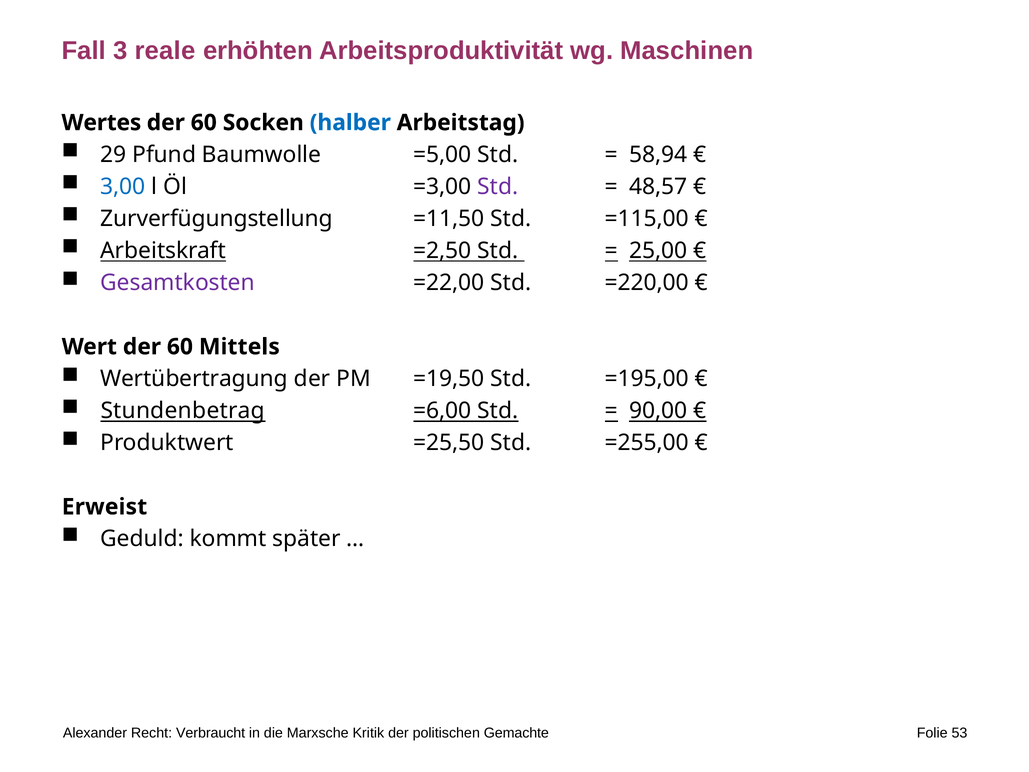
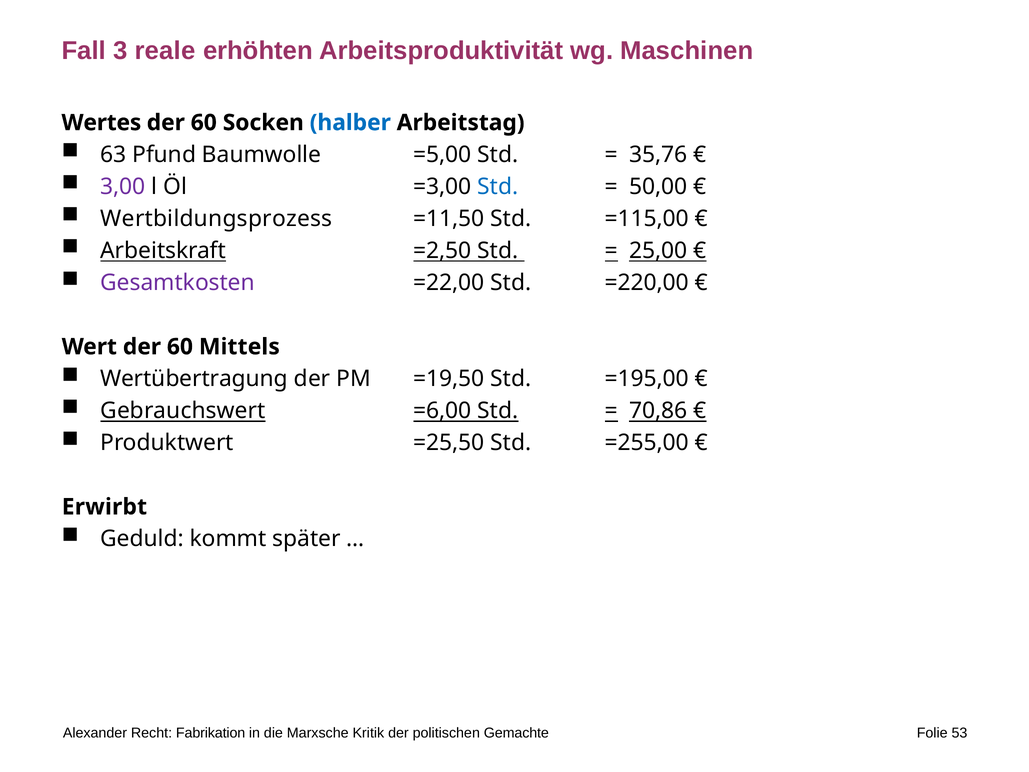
29: 29 -> 63 (113, 155)
58,94: 58,94 -> 35,76 (658, 155)
3,00 colour: blue -> purple (123, 187)
Std colour: purple -> blue (498, 187)
48,57: 48,57 -> 50,00 (658, 187)
Zurverfügungstellung: Zurverfügungstellung -> Wertbildungsprozess (216, 219)
Stundenbetrag: Stundenbetrag -> Gebrauchswert (183, 411)
90,00: 90,00 -> 70,86 (658, 411)
Erweist: Erweist -> Erwirbt (104, 507)
Verbraucht: Verbraucht -> Fabrikation (211, 733)
